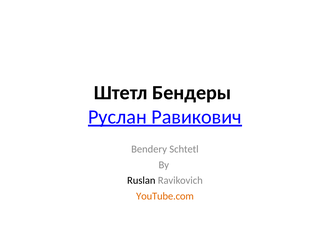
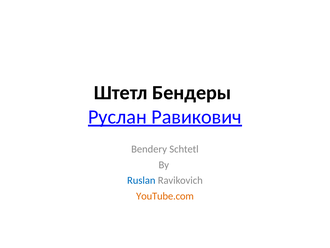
Ruslan colour: black -> blue (141, 180)
